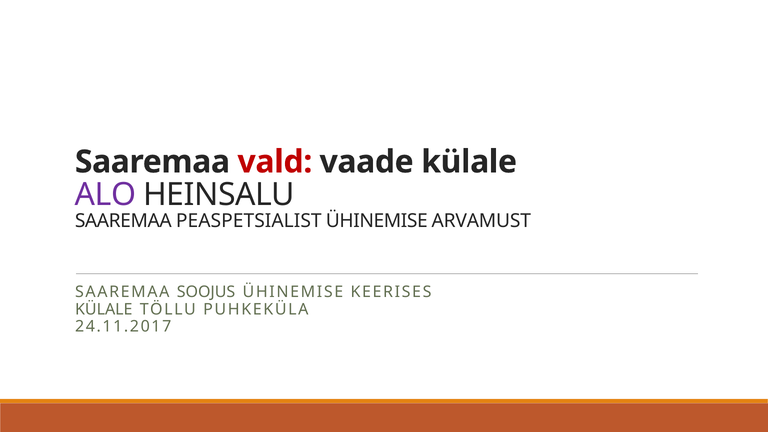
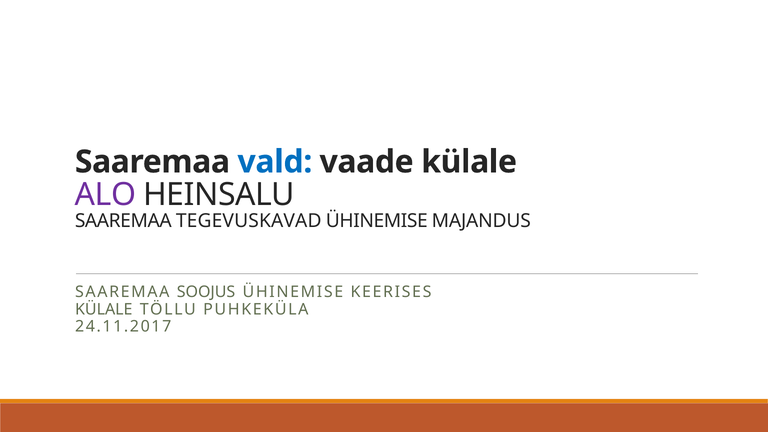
vald colour: red -> blue (275, 162)
PEASPETSIALIST: PEASPETSIALIST -> TEGEVUSKAVAD (249, 221)
ARVAMUST: ARVAMUST -> MAJANDUS (481, 221)
